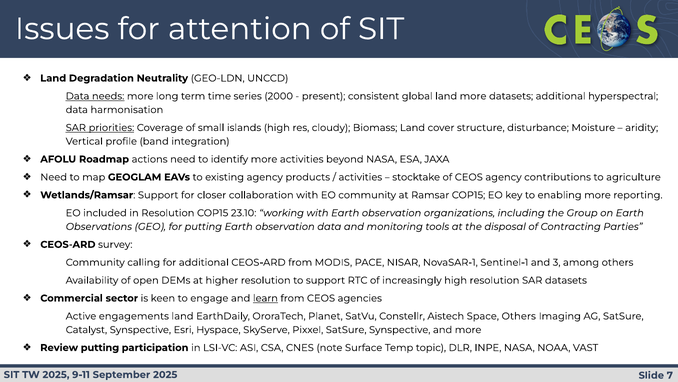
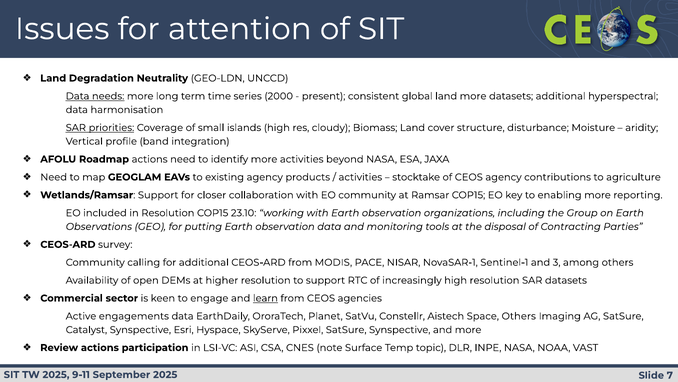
engagements land: land -> data (183, 316)
Review putting: putting -> actions (100, 347)
